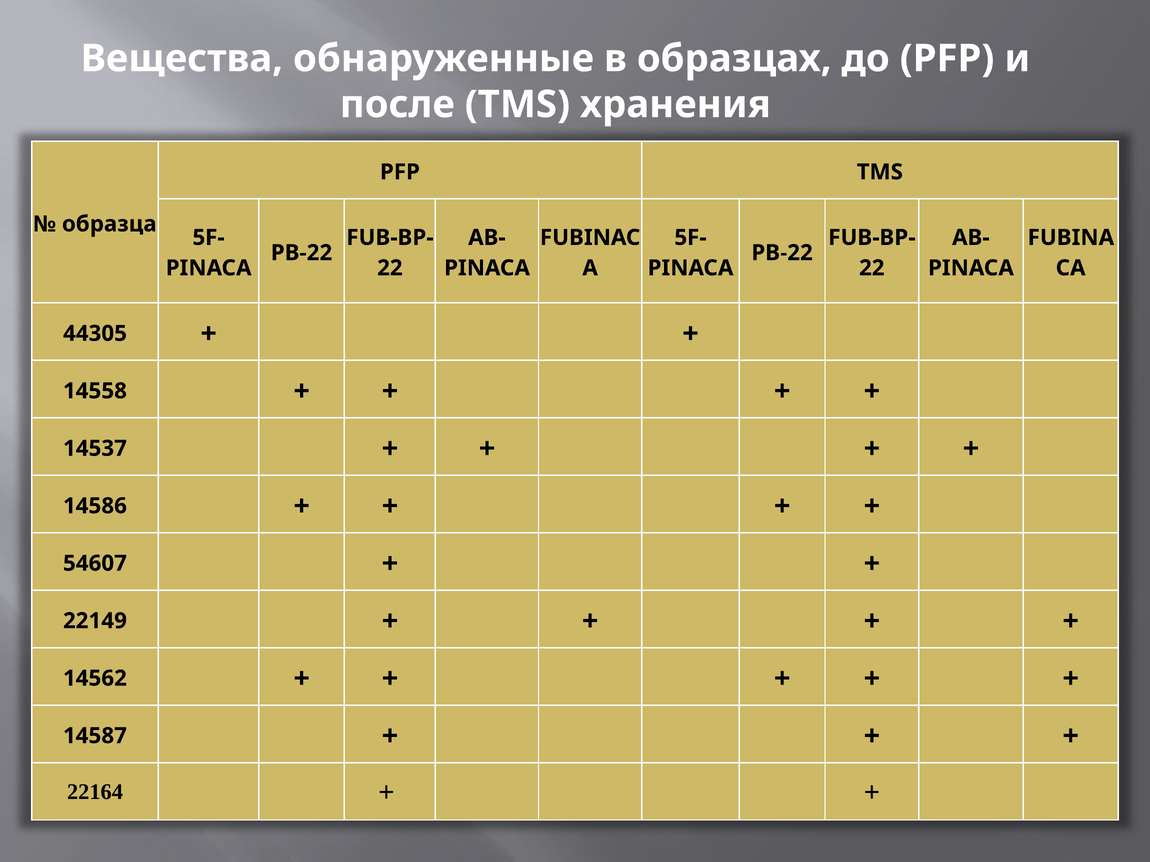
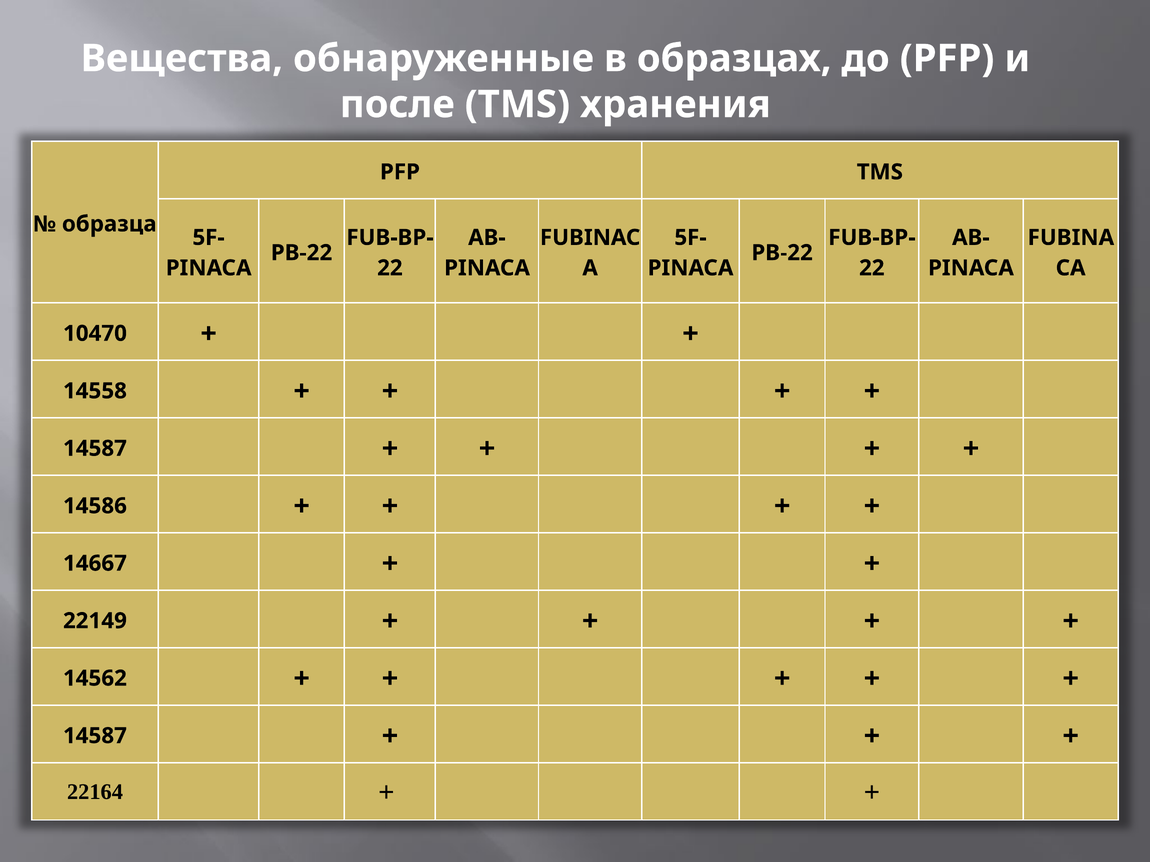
44305: 44305 -> 10470 (95, 334)
14537: 14537 -> 14587 (95, 449)
54607: 54607 -> 14667 (95, 564)
